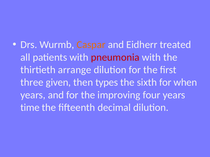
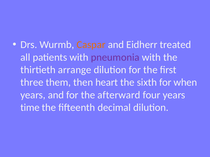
pneumonia colour: red -> purple (115, 57)
given: given -> them (58, 83)
types: types -> heart (107, 83)
improving: improving -> afterward (119, 95)
